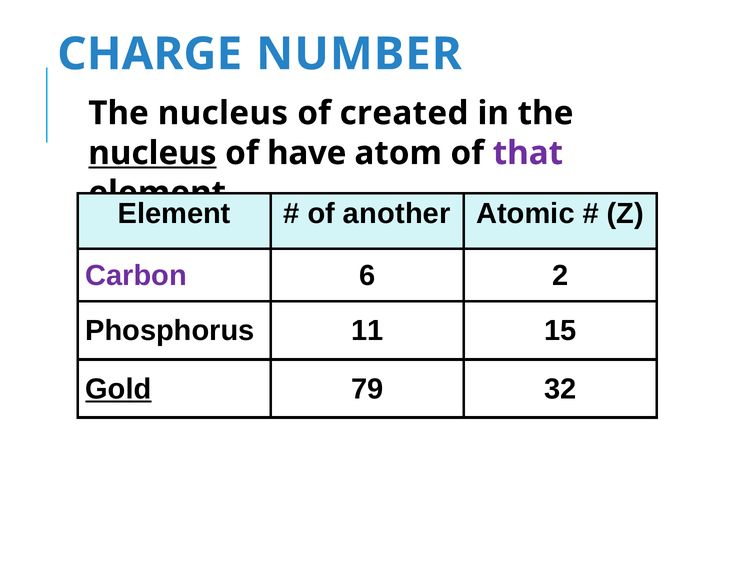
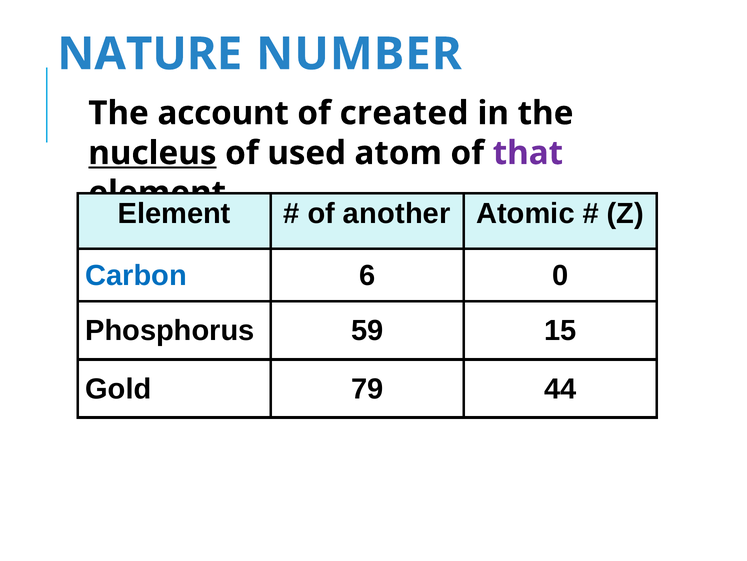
CHARGE: CHARGE -> NATURE (150, 54)
nucleus: nucleus -> account (223, 113)
have: have -> used (307, 153)
Carbon colour: purple -> blue (136, 275)
2: 2 -> 0 (560, 275)
11: 11 -> 59 (367, 330)
Gold underline: present -> none (118, 388)
32: 32 -> 44 (560, 388)
